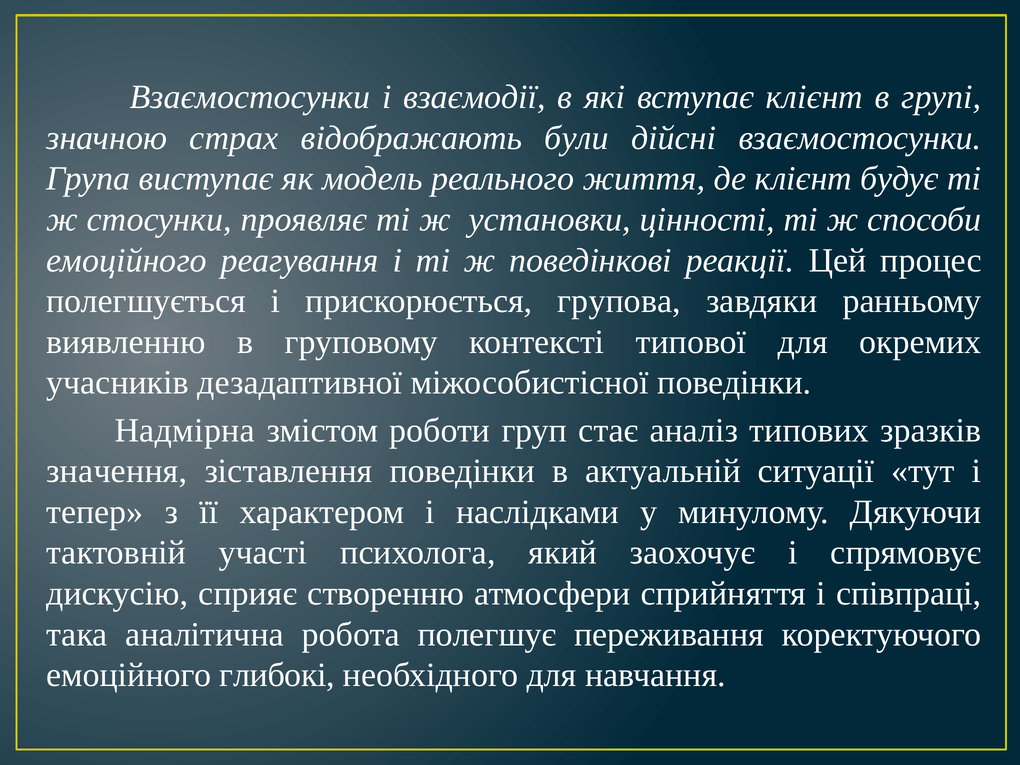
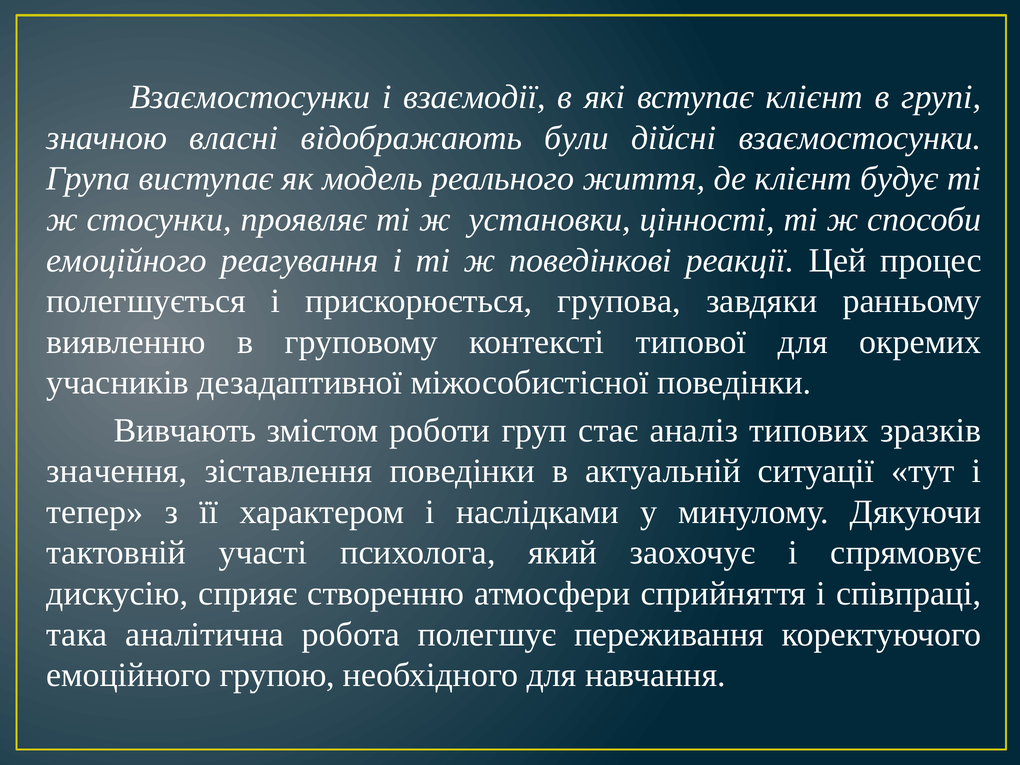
страх: страх -> власні (234, 138)
Надмірна: Надмірна -> Вивчають (185, 430)
глибокі: глибокі -> групою (277, 675)
